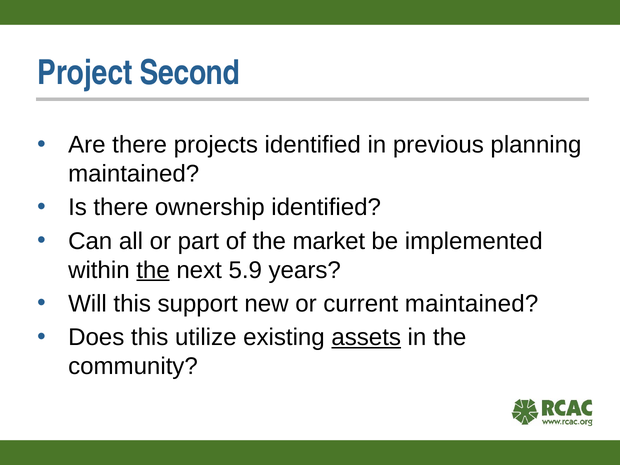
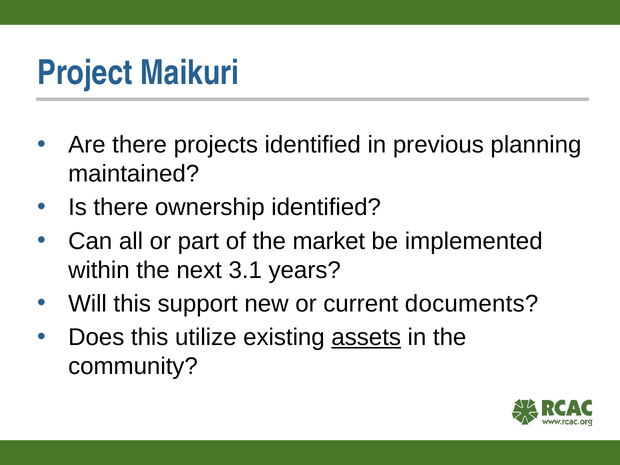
Second: Second -> Maikuri (190, 73)
the underline: present -> none (153, 270)
5.9: 5.9 -> 3.1 (245, 270)
current maintained: maintained -> documents (472, 304)
